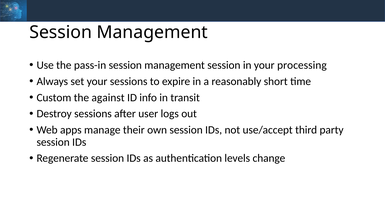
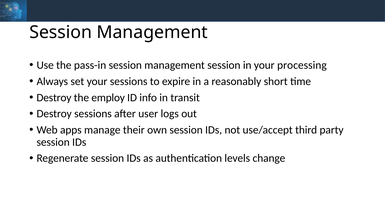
Custom: Custom -> Destroy (54, 97)
against: against -> employ (108, 97)
